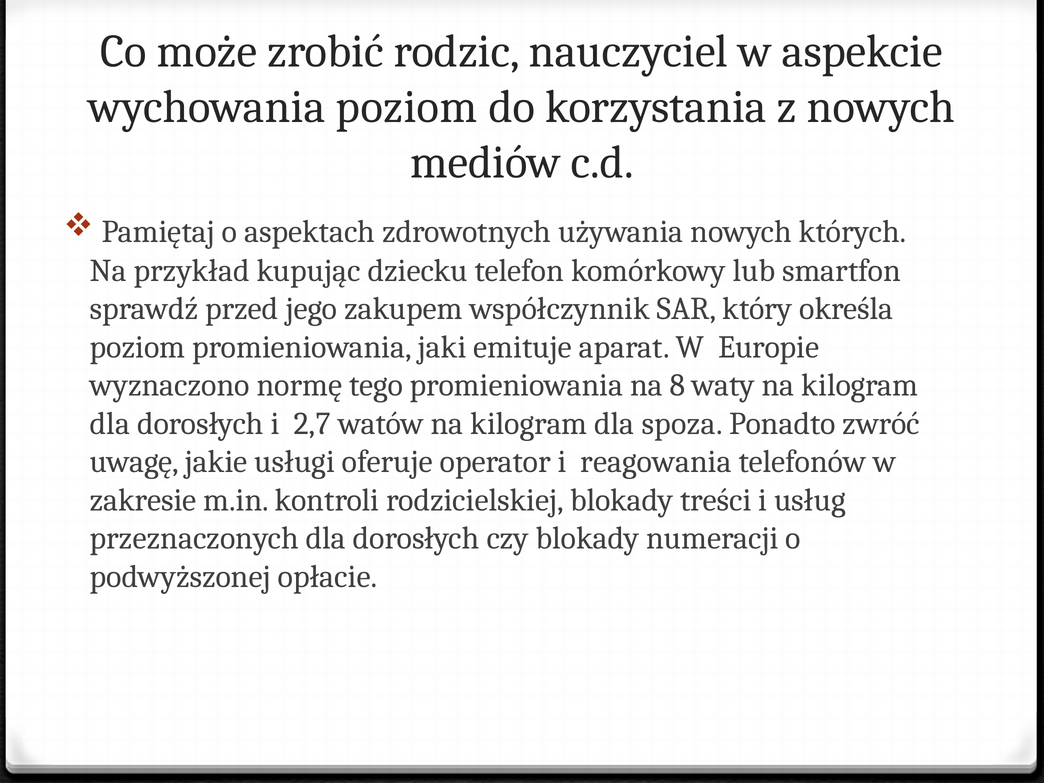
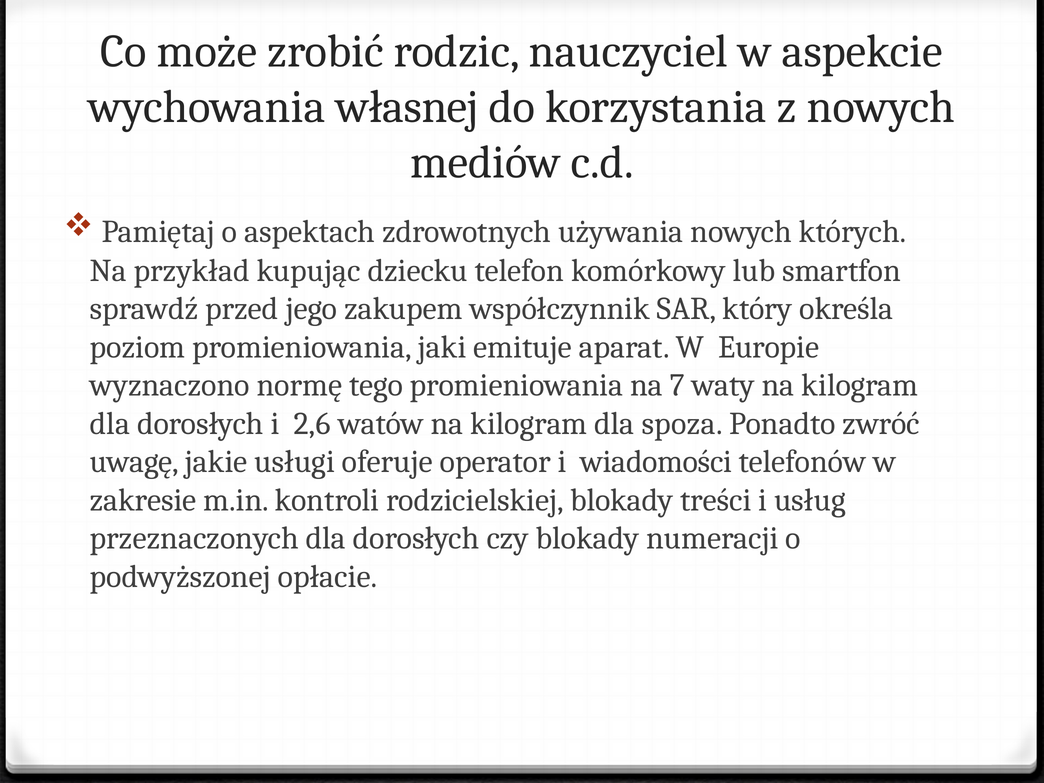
wychowania poziom: poziom -> własnej (407, 107)
8: 8 -> 7 (677, 385)
2,7: 2,7 -> 2,6 (312, 424)
reagowania: reagowania -> wiadomości (656, 462)
